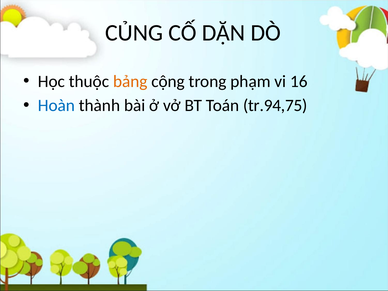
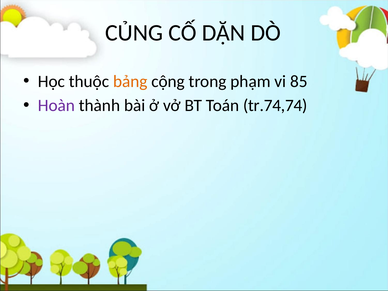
16: 16 -> 85 (299, 81)
Hoàn colour: blue -> purple (56, 106)
tr.94,75: tr.94,75 -> tr.74,74 (275, 106)
